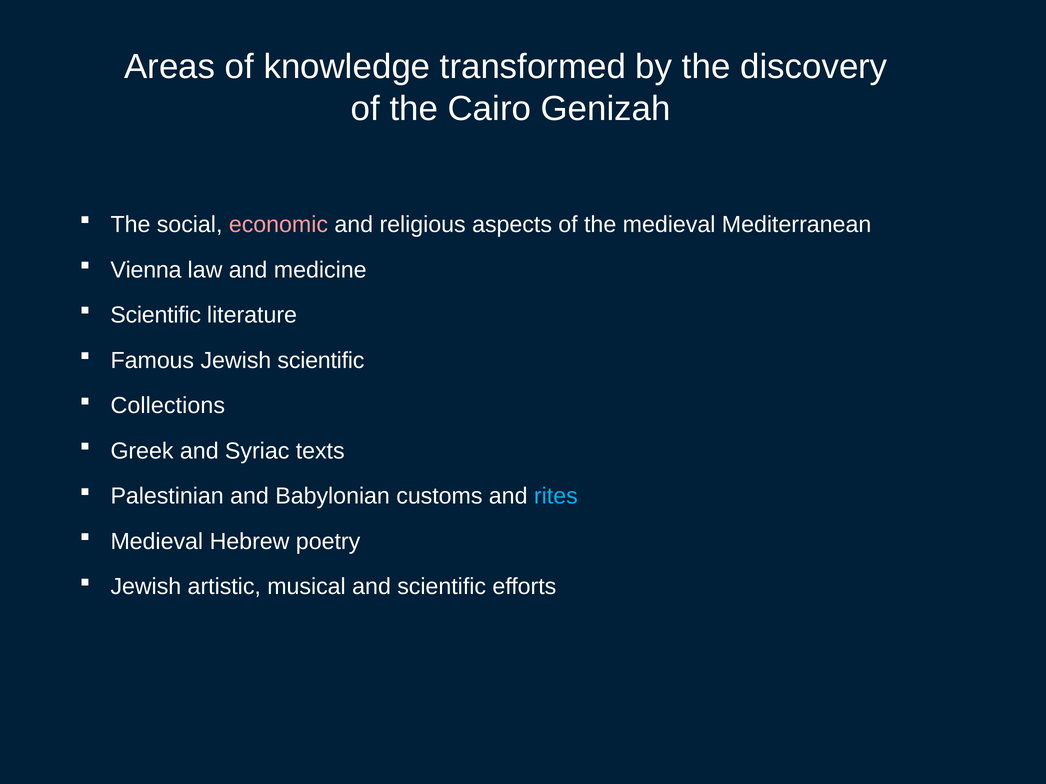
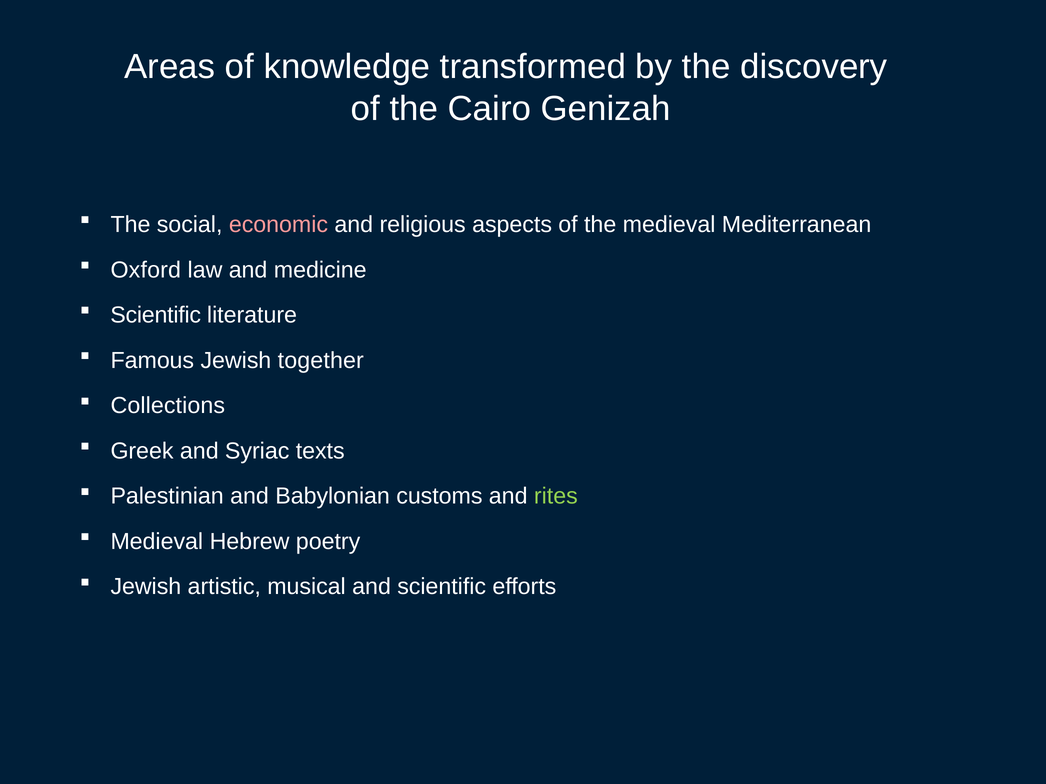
Vienna: Vienna -> Oxford (146, 270)
Jewish scientific: scientific -> together (321, 361)
rites colour: light blue -> light green (556, 497)
